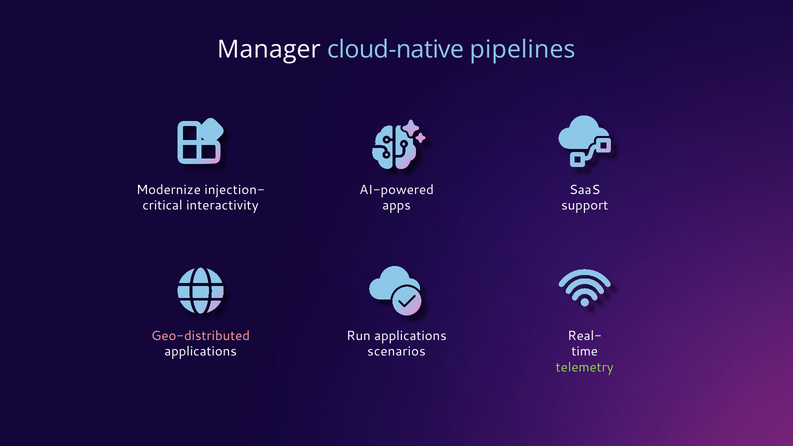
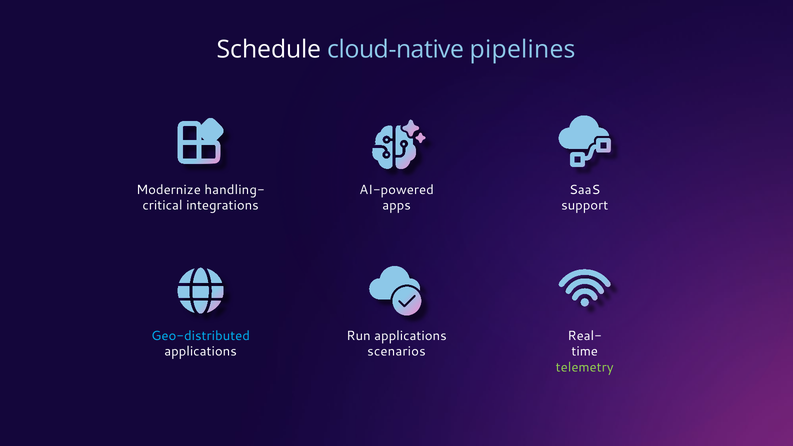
Manager: Manager -> Schedule (269, 49)
injection-: injection- -> handling- (235, 190)
interactivity: interactivity -> integrations (222, 206)
Geo-distributed colour: pink -> light blue (201, 336)
